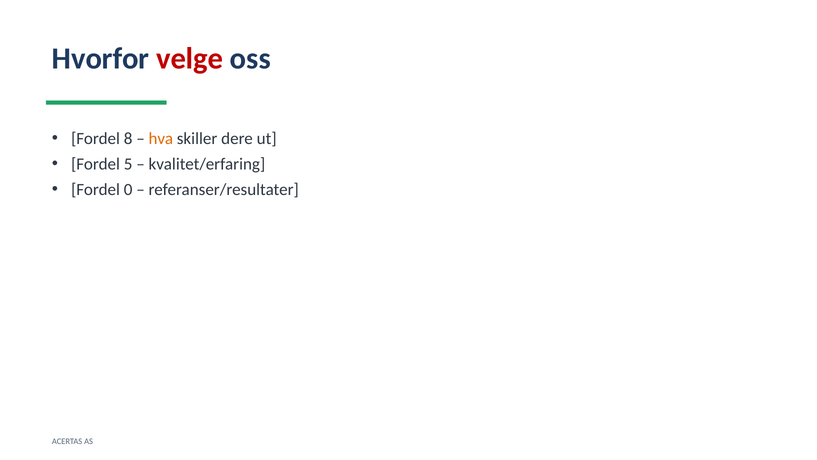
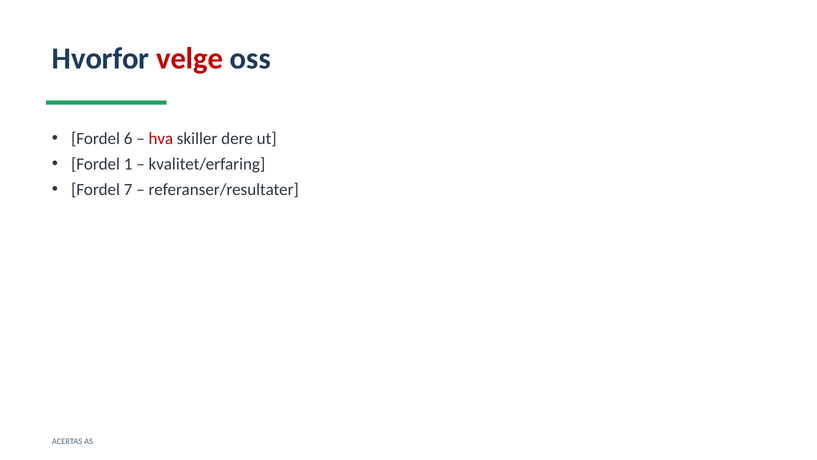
8: 8 -> 6 (128, 138)
hva colour: orange -> red (161, 138)
5: 5 -> 1 (128, 164)
0: 0 -> 7 (128, 189)
